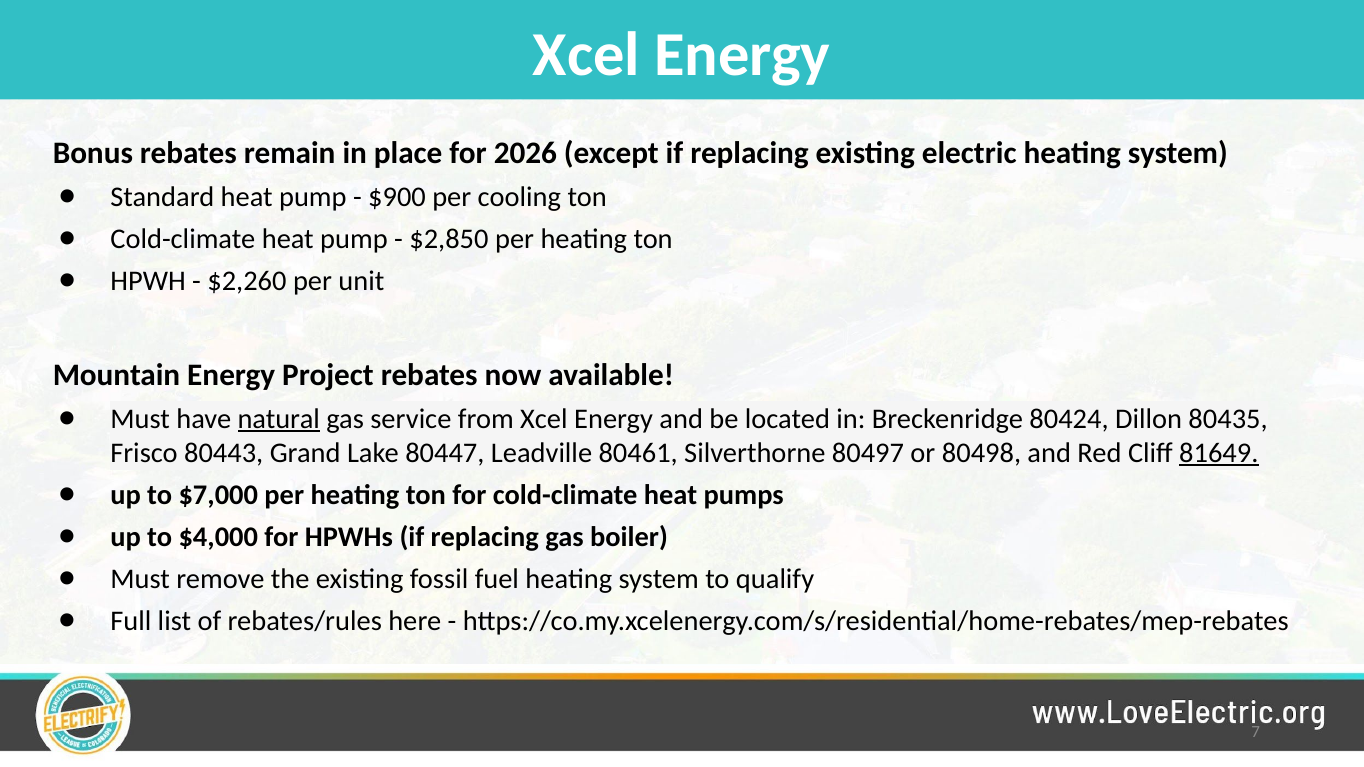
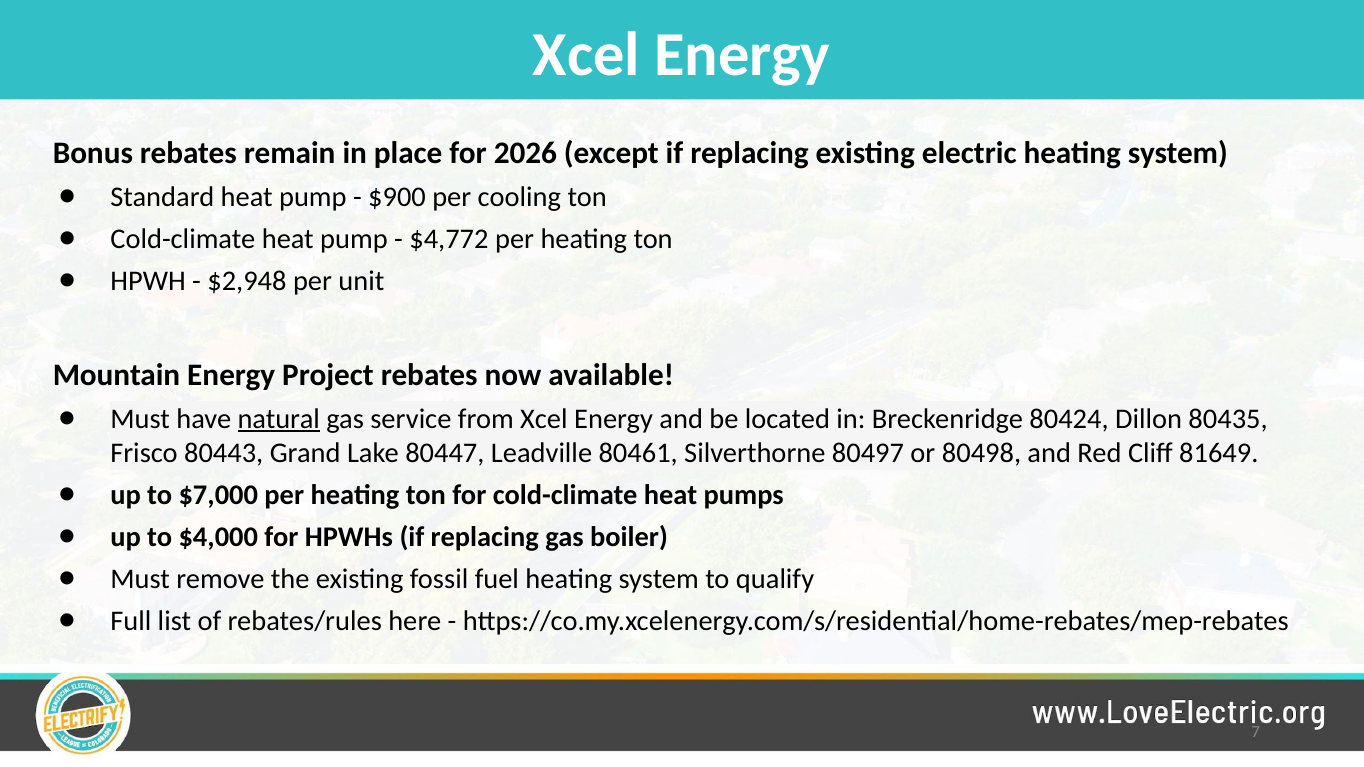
$2,850: $2,850 -> $4,772 (449, 239)
$2,260: $2,260 -> $2,948 (247, 281)
81649 underline: present -> none (1219, 453)
